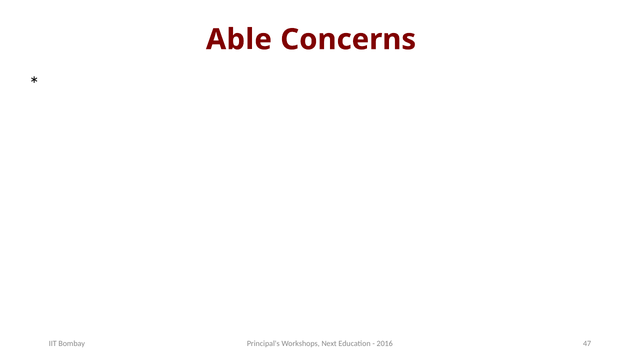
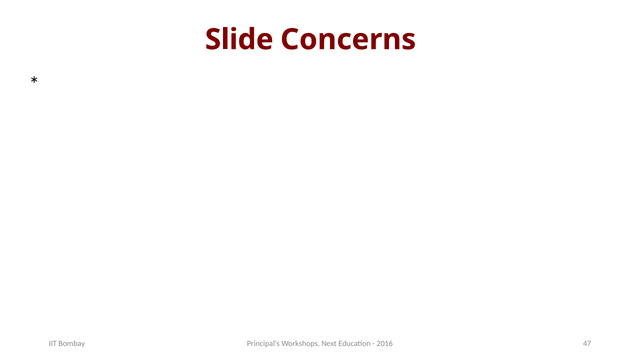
Able: Able -> Slide (239, 40)
